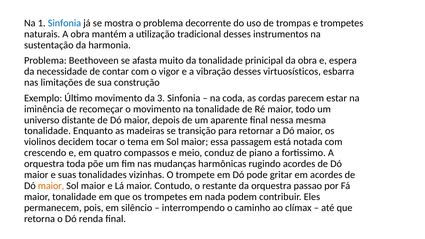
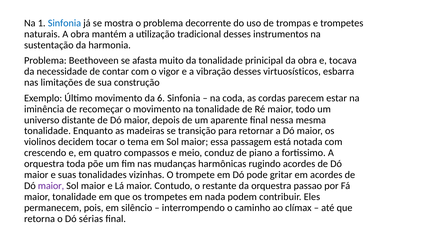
espera: espera -> tocava (343, 61)
3: 3 -> 6 (161, 98)
maior colour: orange -> purple (51, 186)
renda: renda -> sérias (91, 219)
